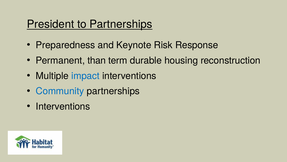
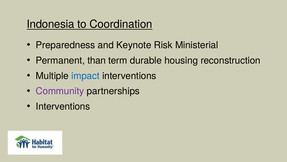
President: President -> Indonesia (51, 24)
to Partnerships: Partnerships -> Coordination (121, 24)
Response: Response -> Ministerial (197, 45)
Community colour: blue -> purple (60, 91)
